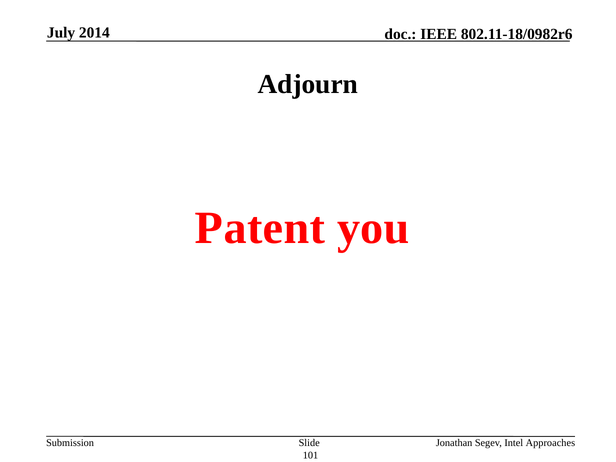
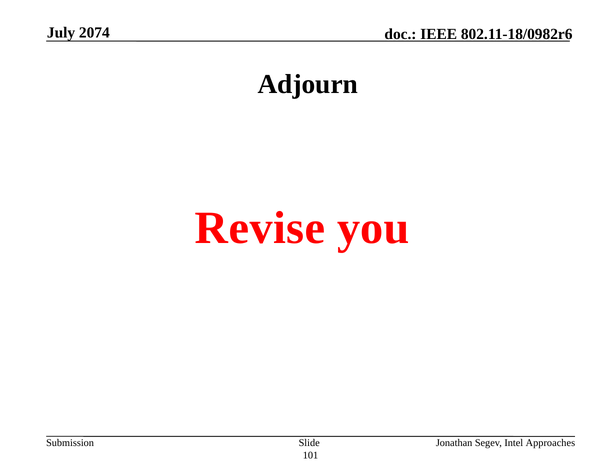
2014: 2014 -> 2074 (94, 33)
Patent: Patent -> Revise (260, 228)
